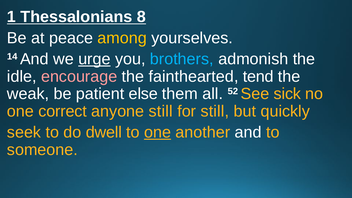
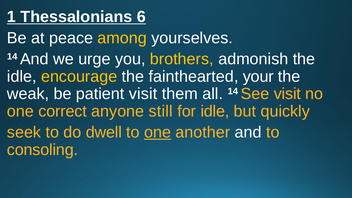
8: 8 -> 6 (141, 17)
urge underline: present -> none (94, 59)
brothers colour: light blue -> yellow (182, 59)
encourage colour: pink -> yellow (79, 76)
tend: tend -> your (258, 76)
patient else: else -> visit (143, 94)
all 52: 52 -> 14 (233, 91)
See sick: sick -> visit (287, 94)
for still: still -> idle (215, 111)
someone: someone -> consoling (42, 150)
